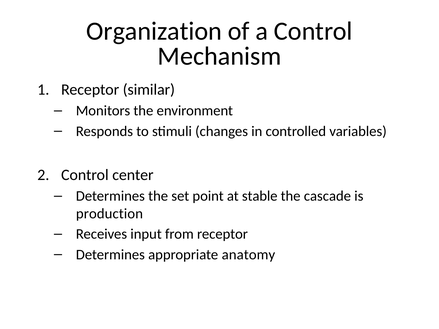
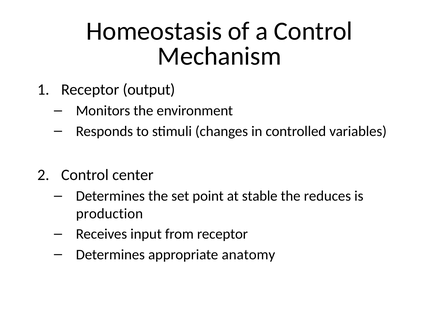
Organization: Organization -> Homeostasis (154, 31)
similar: similar -> output (149, 90)
cascade: cascade -> reduces (327, 196)
